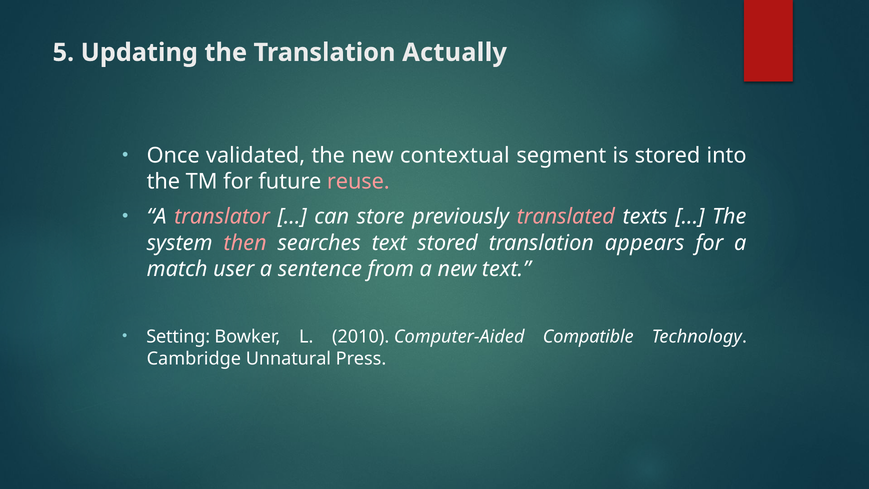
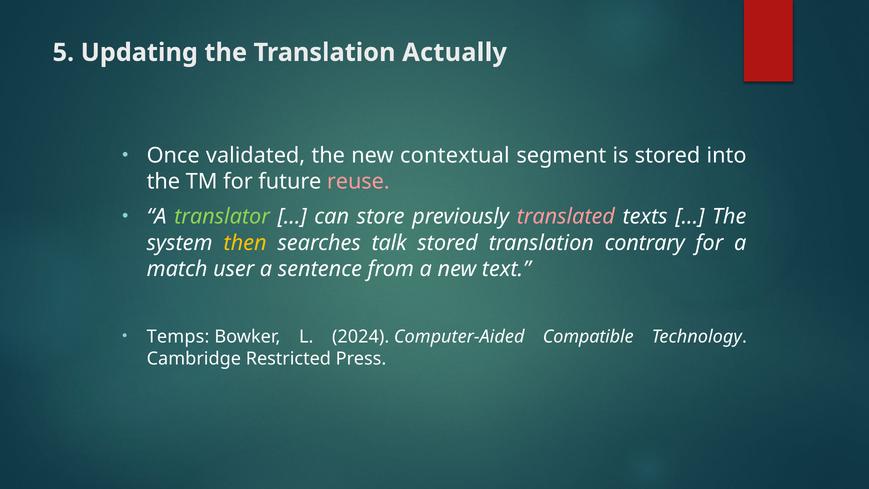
translator colour: pink -> light green (222, 217)
then colour: pink -> yellow (245, 243)
searches text: text -> talk (389, 243)
appears: appears -> contrary (645, 243)
Setting: Setting -> Temps (178, 337)
2010: 2010 -> 2024 (361, 337)
Unnatural: Unnatural -> Restricted (288, 358)
